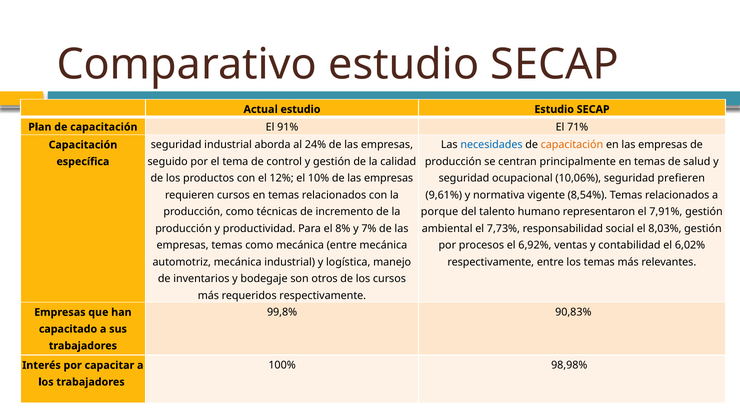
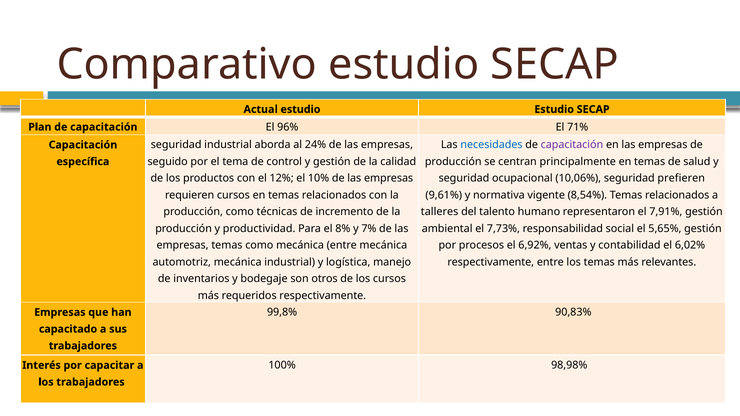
91%: 91% -> 96% (288, 127)
capacitación colour: orange -> purple (572, 145)
porque: porque -> talleres (440, 212)
8,03%: 8,03% -> 5,65% (665, 229)
